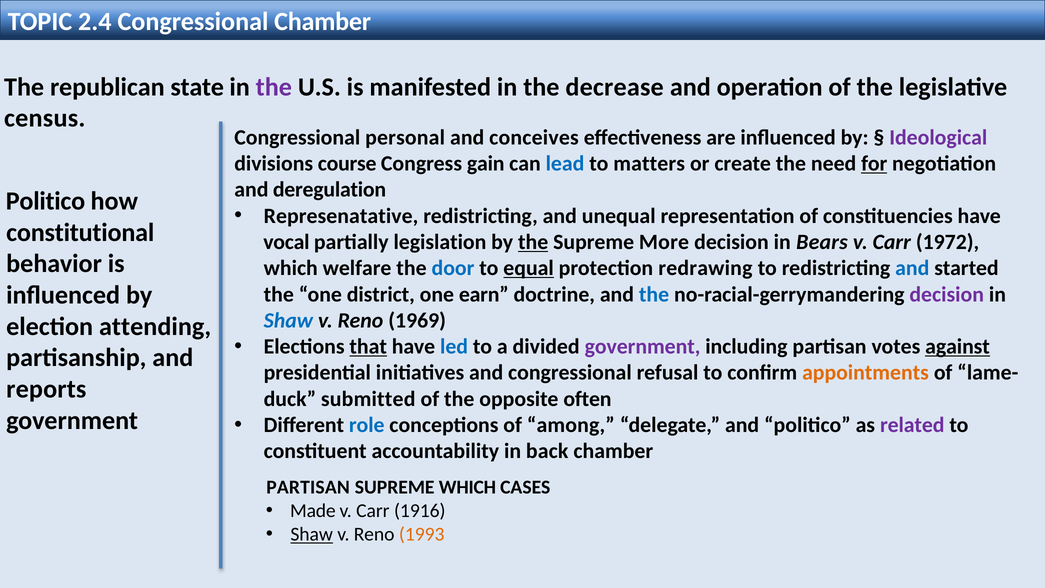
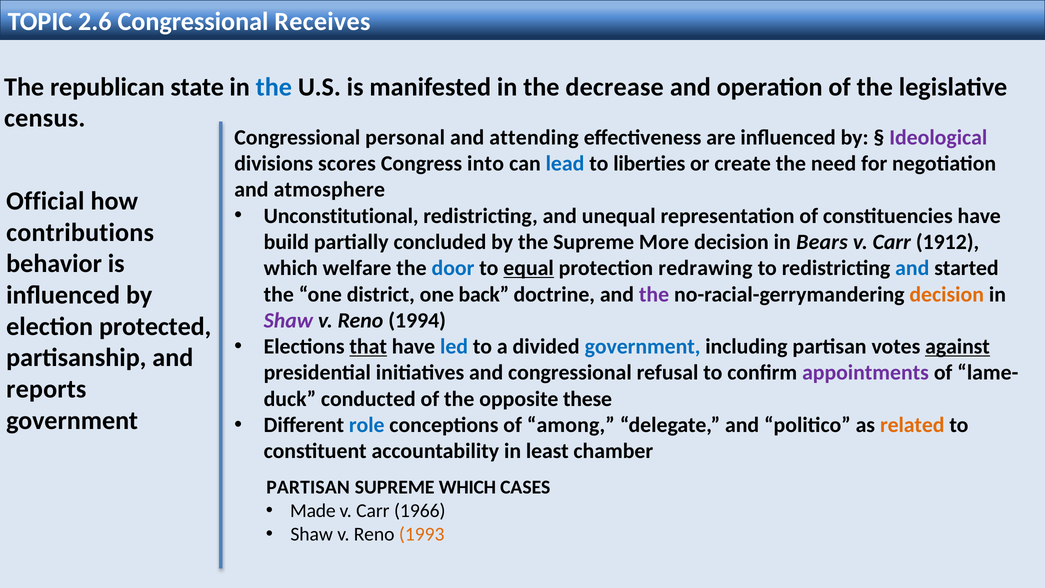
2.4: 2.4 -> 2.6 (95, 22)
Congressional Chamber: Chamber -> Receives (322, 22)
the colour: purple -> blue (274, 87)
conceives: conceives -> attending (534, 137)
course: course -> scores (347, 164)
gain: gain -> into (486, 164)
matters: matters -> liberties (649, 164)
for underline: present -> none (874, 164)
deregulation: deregulation -> atmosphere (329, 190)
Politico: Politico -> Official (45, 201)
Represenatative: Represenatative -> Unconstitutional (341, 216)
constitutional: constitutional -> contributions (80, 232)
vocal: vocal -> build (286, 242)
legislation: legislation -> concluded (440, 242)
the underline: present -> none (533, 242)
1972: 1972 -> 1912 (948, 242)
earn: earn -> back (484, 294)
the colour: blue -> purple (654, 294)
decision colour: purple -> orange (947, 294)
Shaw colour: blue -> purple (288, 320)
1969: 1969 -> 1994 (417, 320)
attending: attending -> protected (155, 326)
government colour: purple -> blue (643, 347)
appointments colour: orange -> purple (865, 373)
submitted: submitted -> conducted (368, 399)
often: often -> these (587, 399)
related colour: purple -> orange (912, 425)
back: back -> least (547, 451)
1916: 1916 -> 1966 (420, 511)
Shaw underline: present -> none (312, 534)
